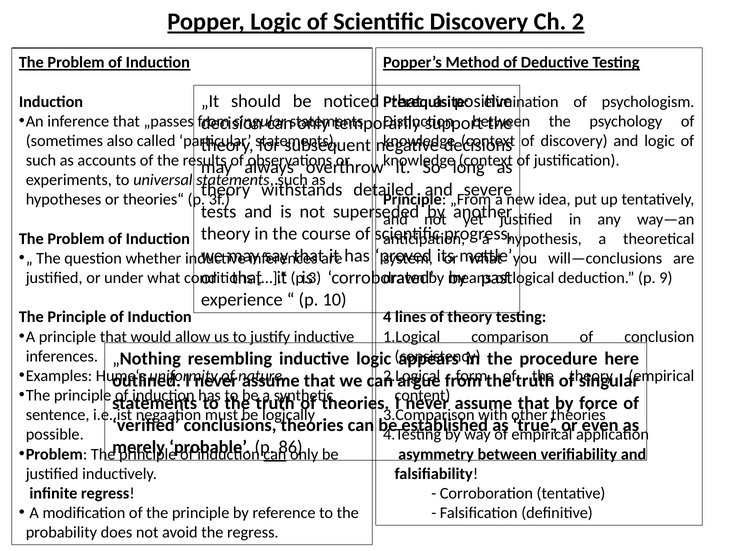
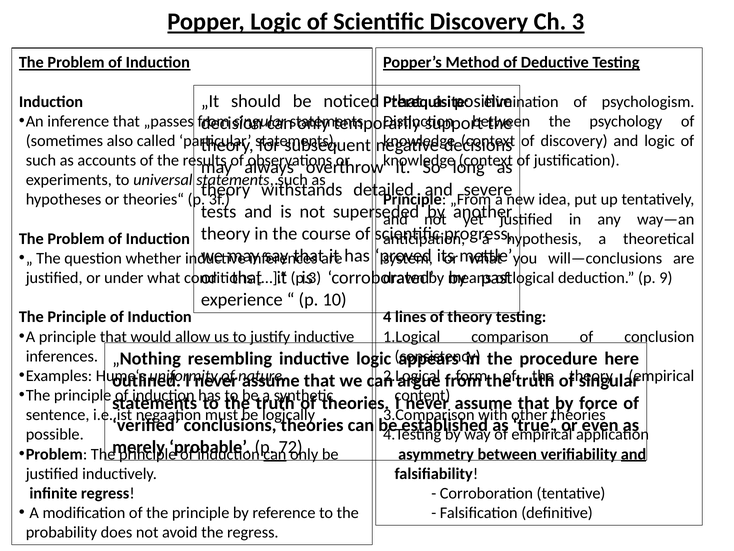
2: 2 -> 3 (578, 22)
86: 86 -> 72 (291, 447)
and underline: none -> present (634, 454)
